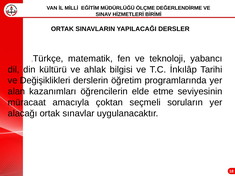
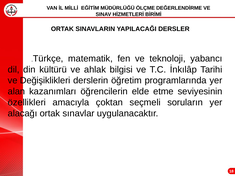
müracaat: müracaat -> özellikleri (27, 103)
